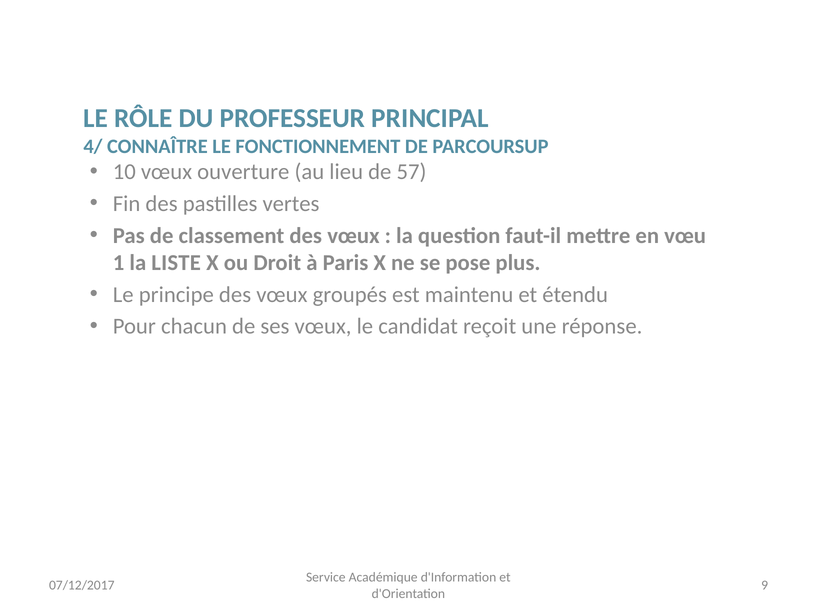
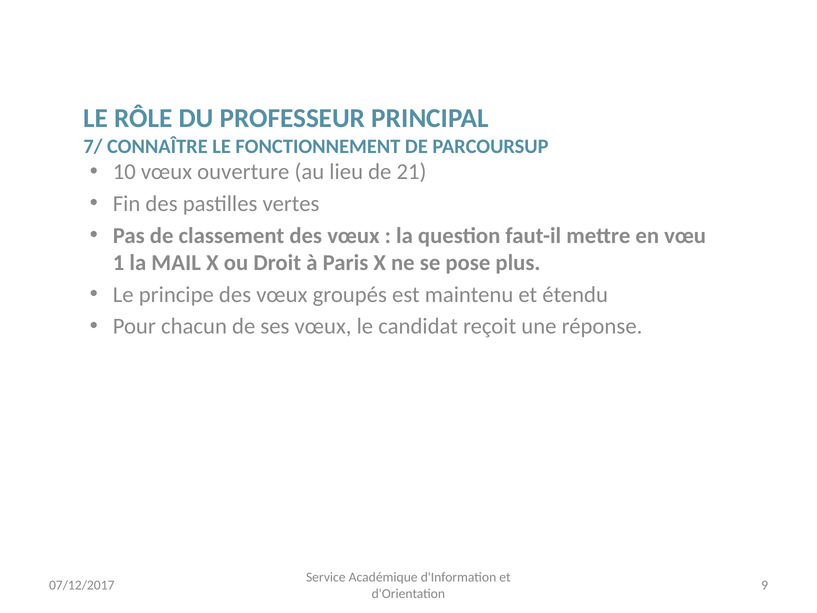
4/: 4/ -> 7/ (93, 146)
57: 57 -> 21 (412, 172)
LISTE: LISTE -> MAIL (176, 263)
